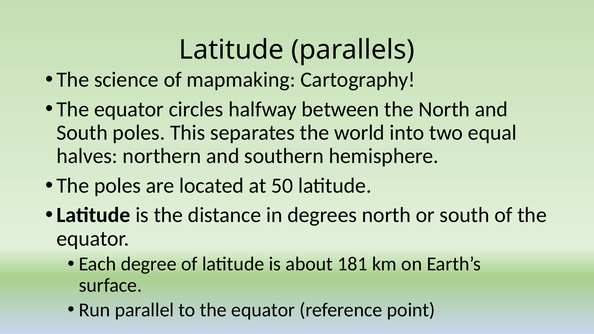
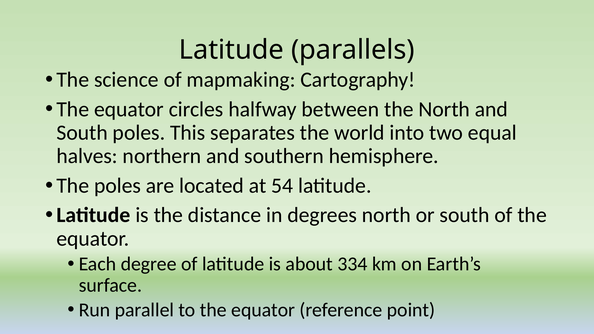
50: 50 -> 54 (282, 186)
181: 181 -> 334 (352, 264)
